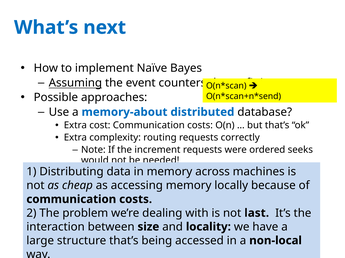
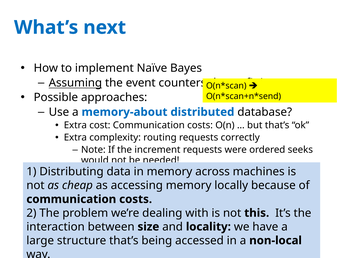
last: last -> this (257, 214)
